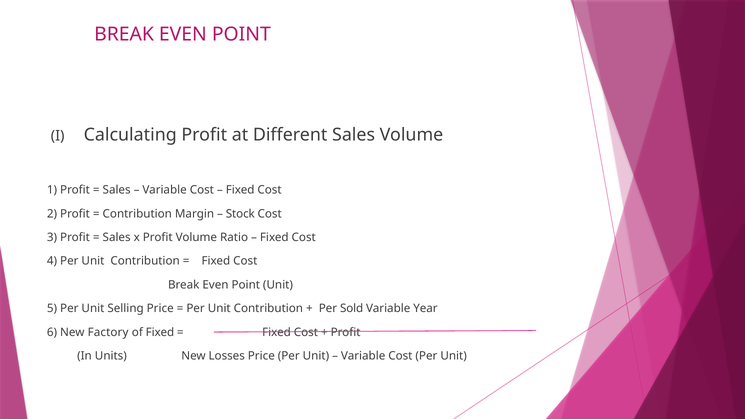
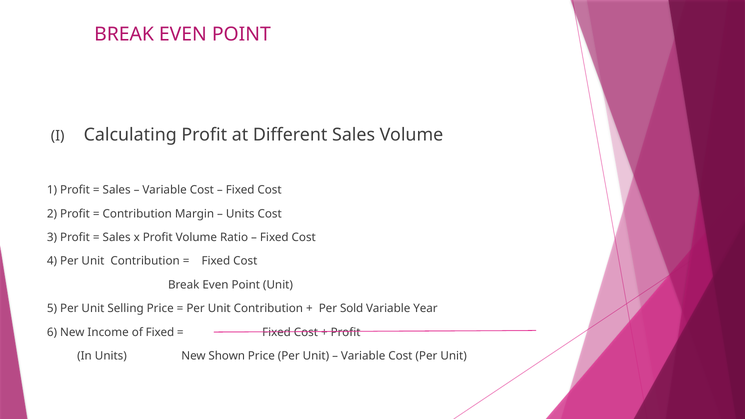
Stock: Stock -> Units (240, 214)
Factory: Factory -> Income (108, 332)
Losses: Losses -> Shown (227, 356)
